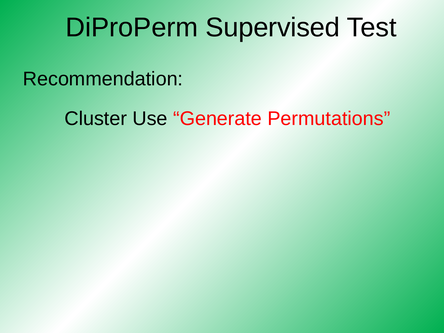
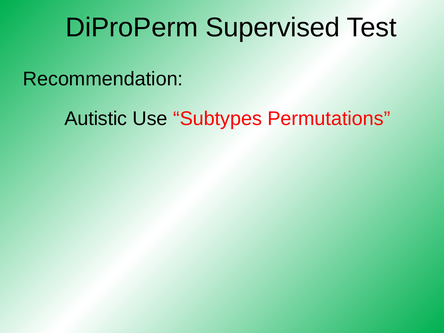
Cluster: Cluster -> Autistic (96, 119)
Generate: Generate -> Subtypes (218, 119)
